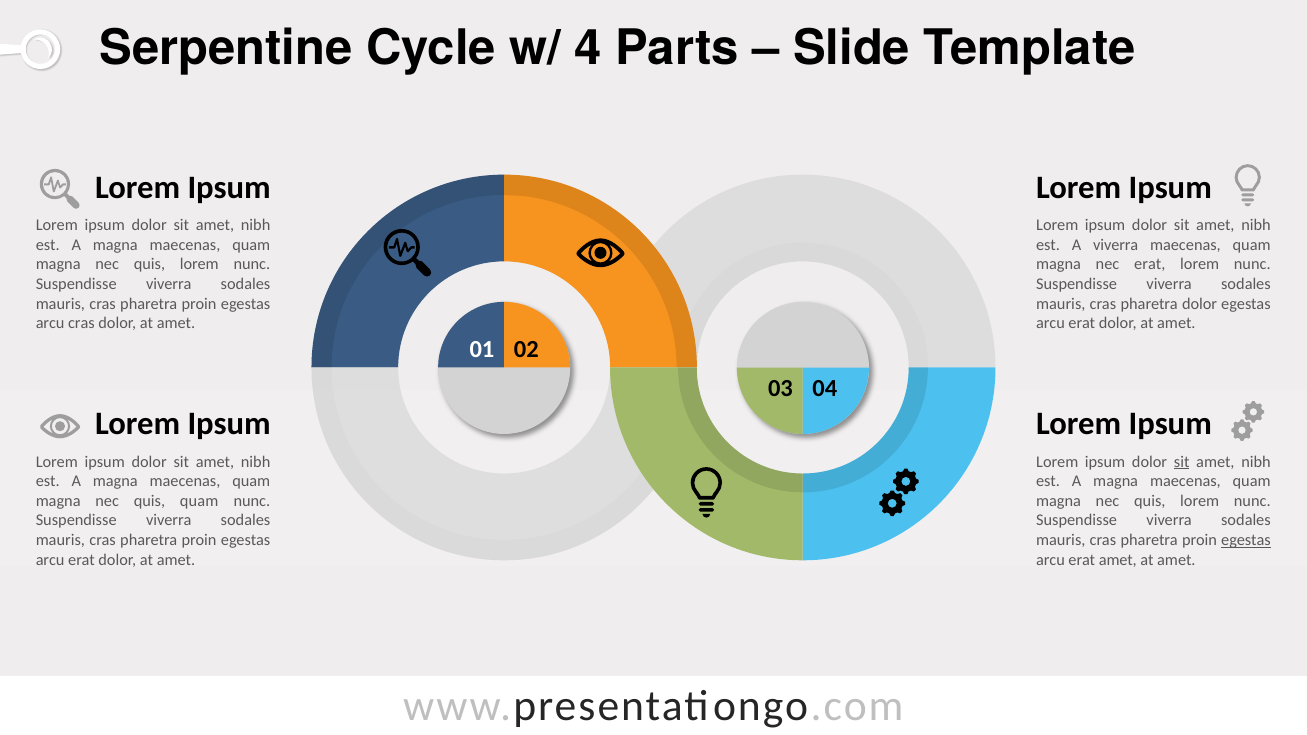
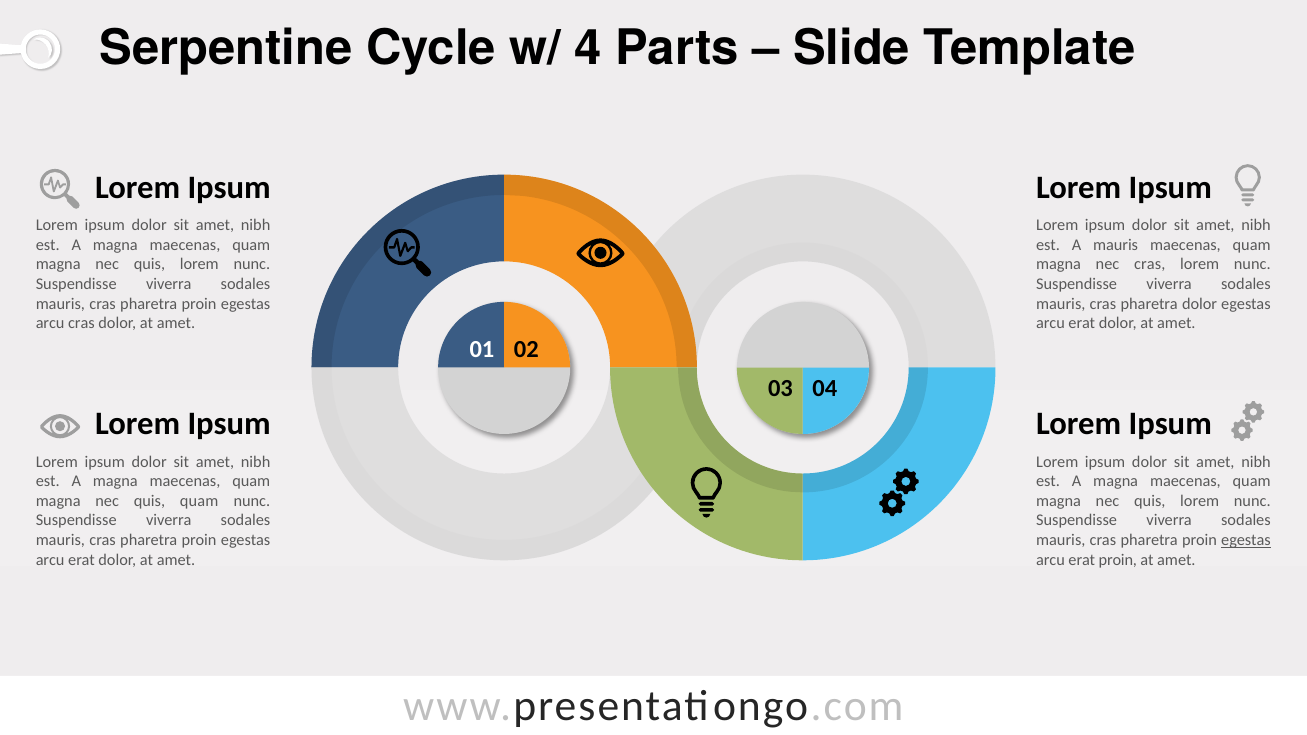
A viverra: viverra -> mauris (1116, 245)
nec erat: erat -> cras (1150, 264)
sit underline: present -> none (1182, 462)
erat amet: amet -> proin (1118, 560)
